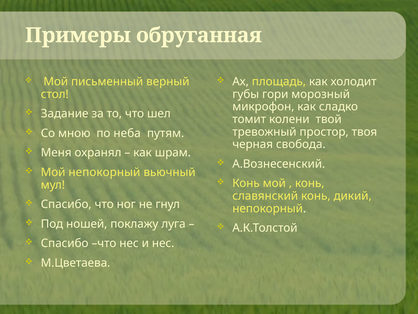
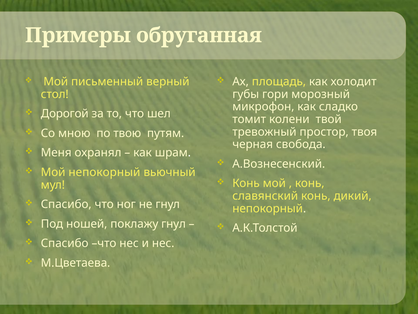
Задание: Задание -> Дорогой (65, 114)
неба: неба -> твою (127, 133)
поклажу луга: луга -> гнул (174, 224)
